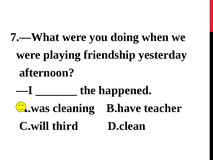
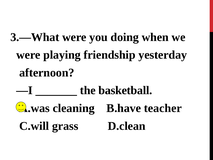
7.—What: 7.—What -> 3.—What (35, 37)
happened: happened -> basketball (125, 90)
third: third -> grass (65, 126)
